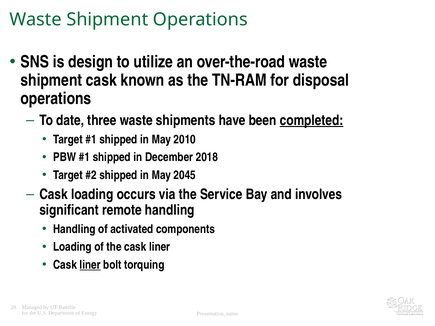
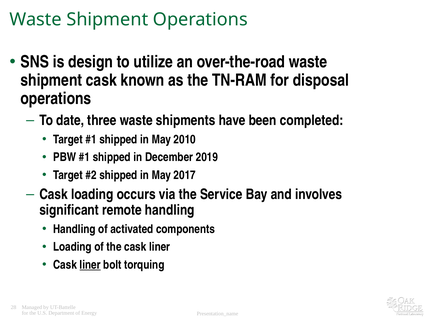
completed underline: present -> none (312, 120)
2018: 2018 -> 2019 (207, 157)
2045: 2045 -> 2017 (185, 175)
